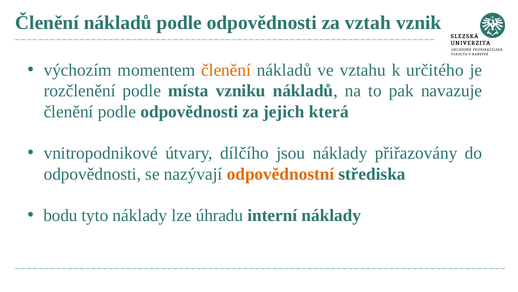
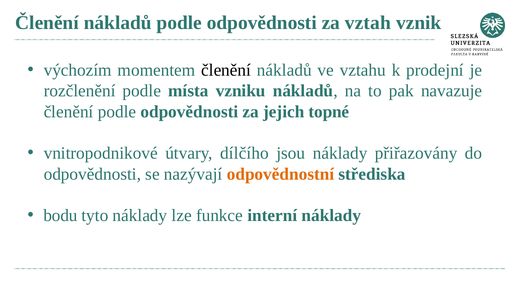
členění colour: orange -> black (226, 70)
určitého: určitého -> prodejní (435, 70)
která: která -> topné (329, 111)
úhradu: úhradu -> funkce (219, 215)
